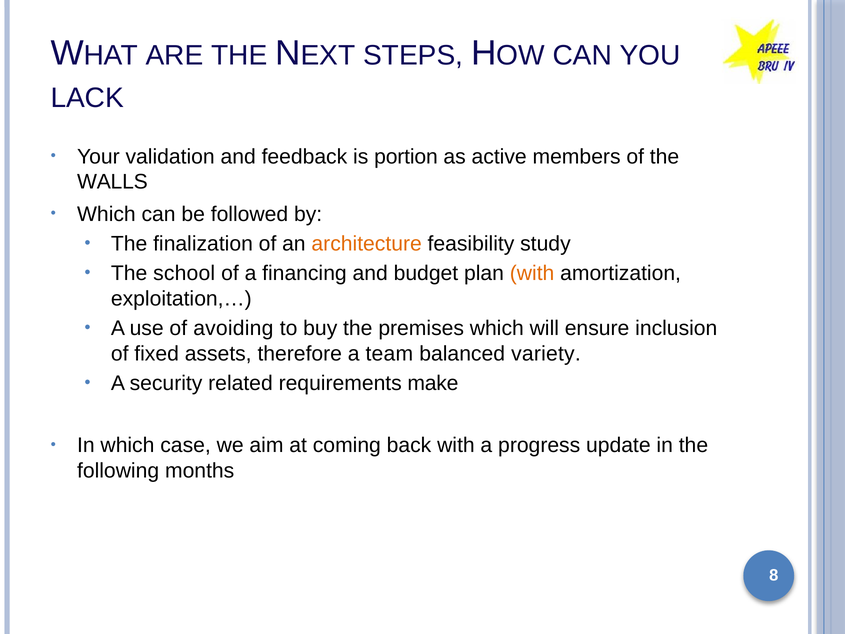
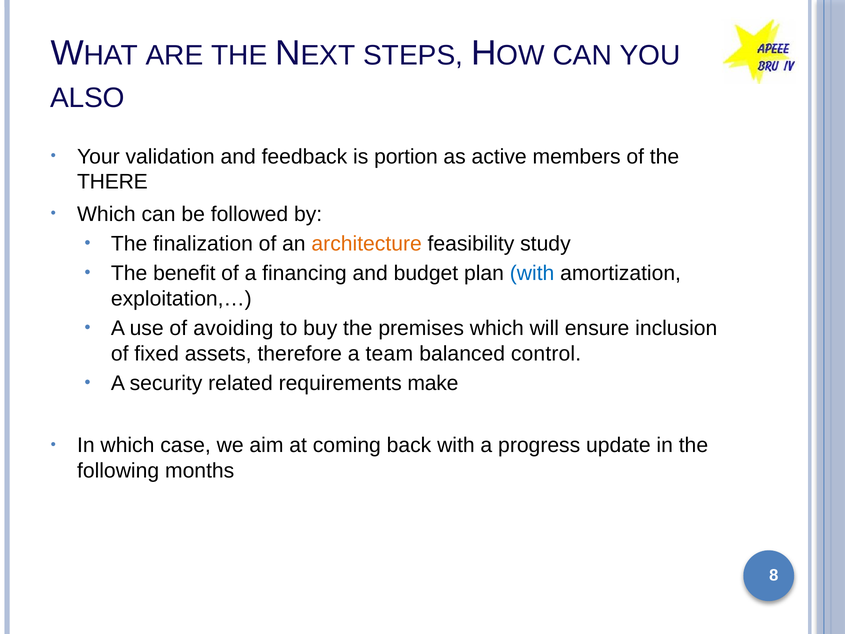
LACK: LACK -> ALSO (87, 98)
WALLS: WALLS -> THERE (112, 182)
school: school -> benefit (184, 273)
with colour: orange -> blue (532, 273)
variety: variety -> control (546, 354)
